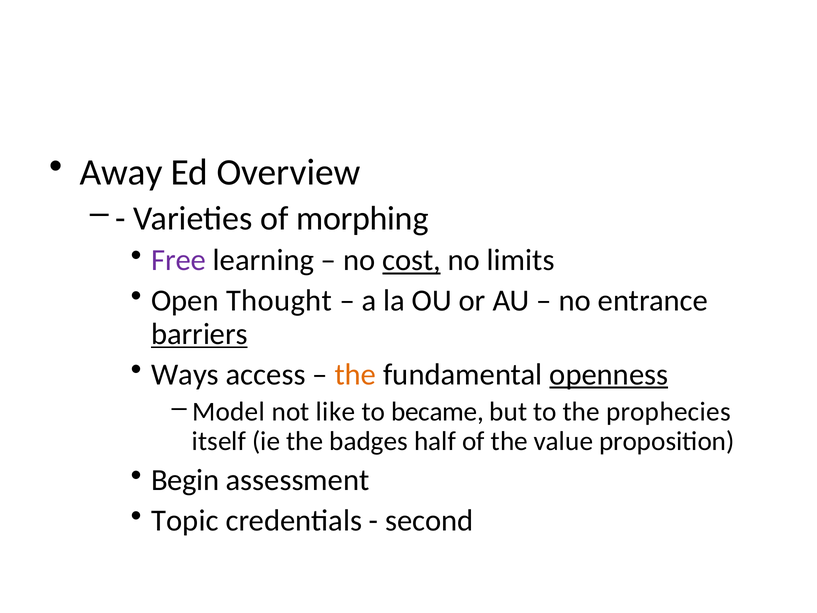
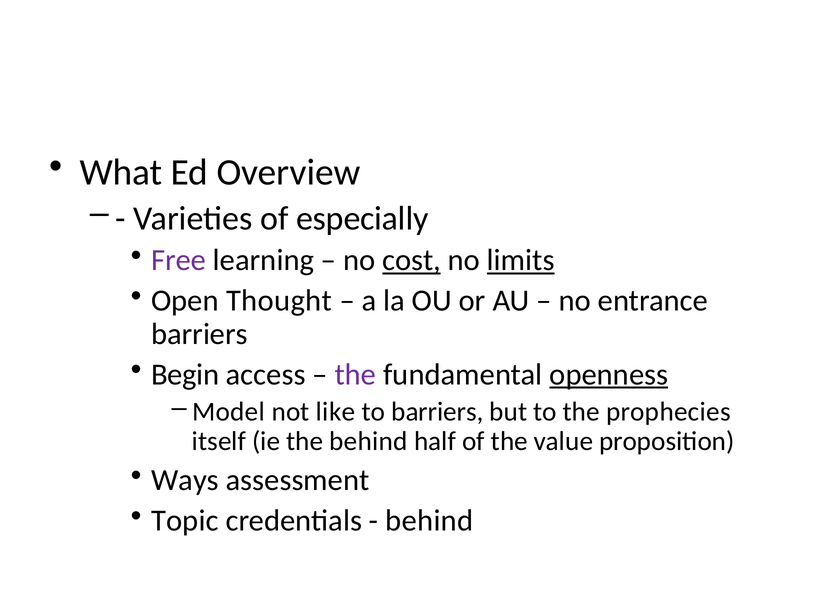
Away: Away -> What (121, 172)
morphing: morphing -> especially (362, 218)
limits underline: none -> present (521, 260)
barriers underline: present -> none (199, 334)
Ways: Ways -> Begin (185, 374)
the colour: orange -> purple (355, 374)
to became: became -> barriers (437, 412)
the badges: badges -> behind (369, 441)
Begin: Begin -> Ways (185, 480)
second: second -> behind (429, 521)
